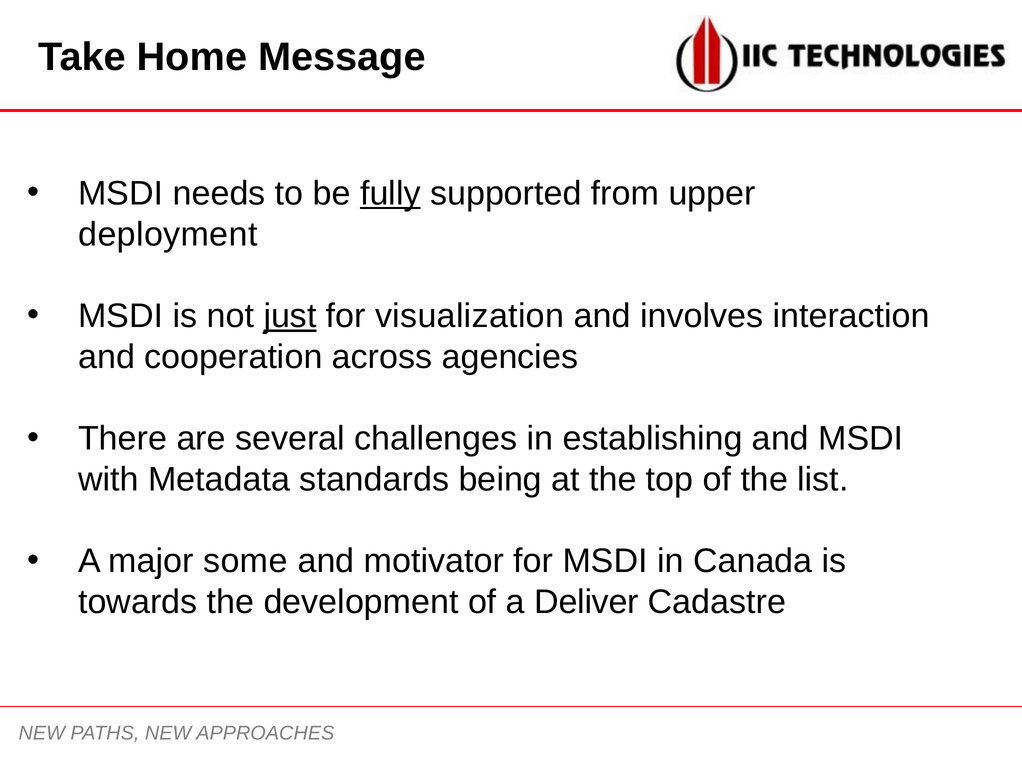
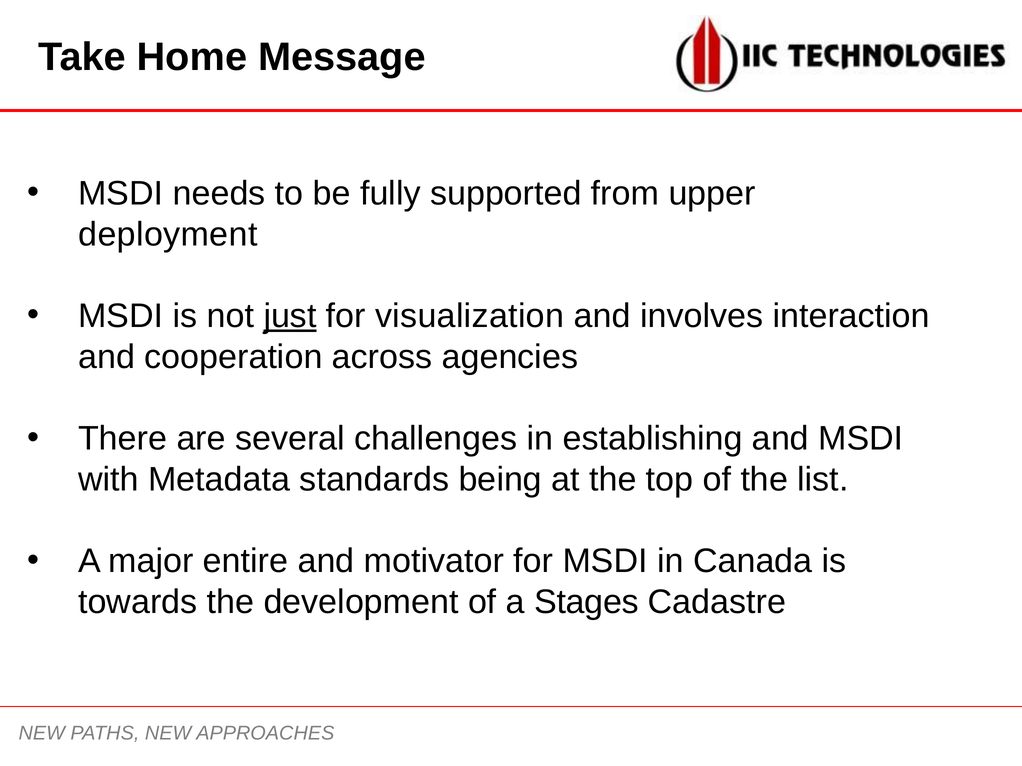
fully underline: present -> none (390, 194)
some: some -> entire (246, 562)
Deliver: Deliver -> Stages (587, 602)
